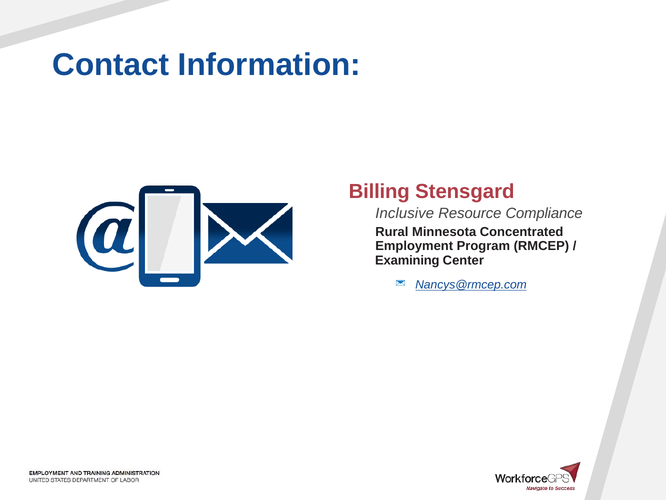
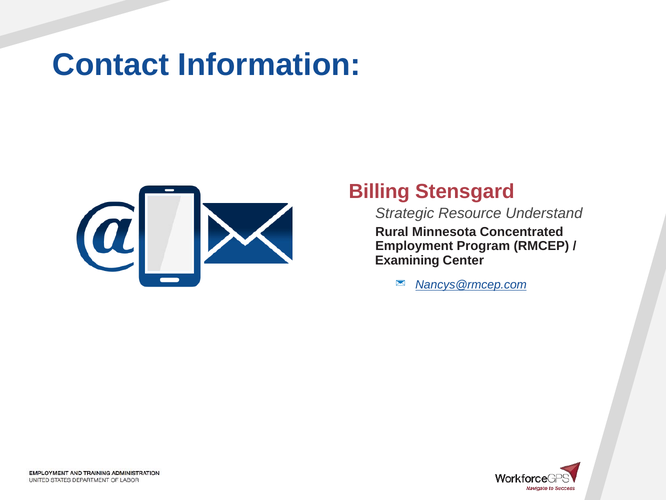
Inclusive: Inclusive -> Strategic (405, 213)
Compliance: Compliance -> Understand (544, 213)
